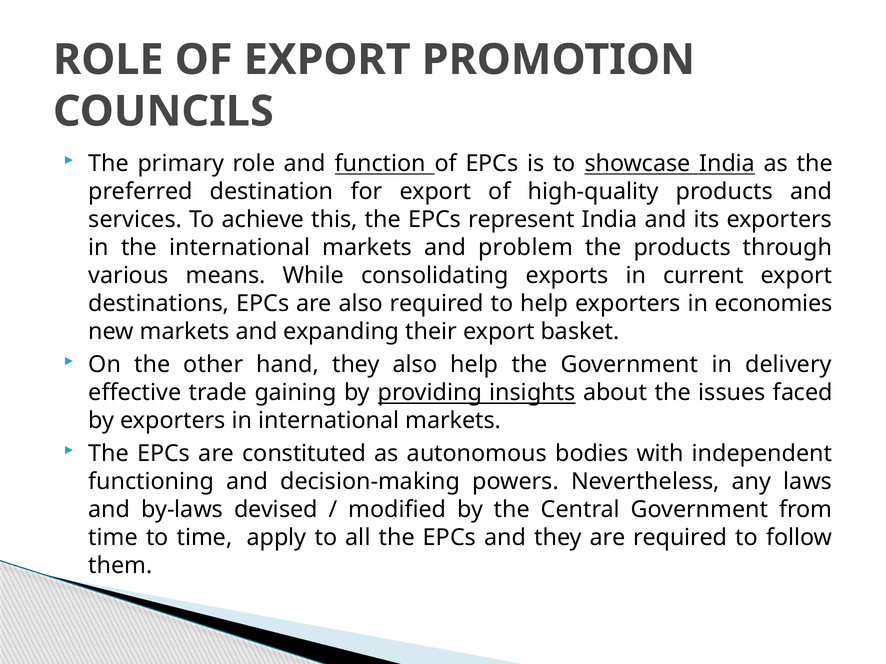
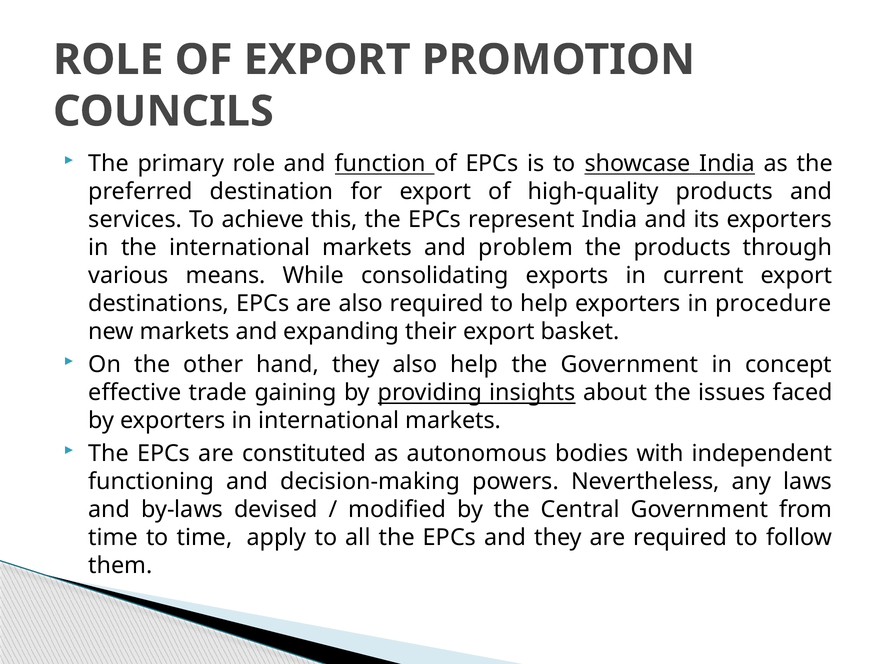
economies: economies -> procedure (773, 304)
delivery: delivery -> concept (789, 365)
